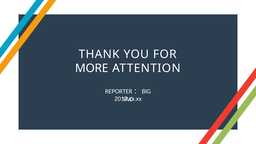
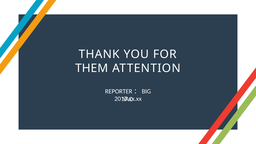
MORE: MORE -> THEM (92, 68)
